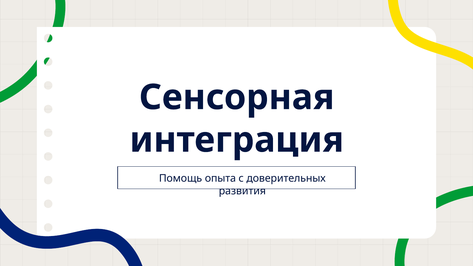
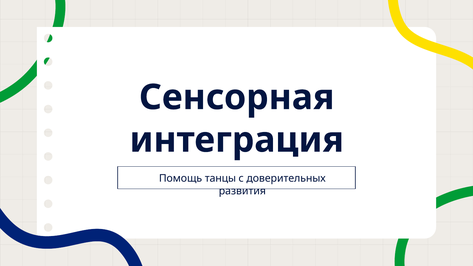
опыта: опыта -> танцы (220, 178)
